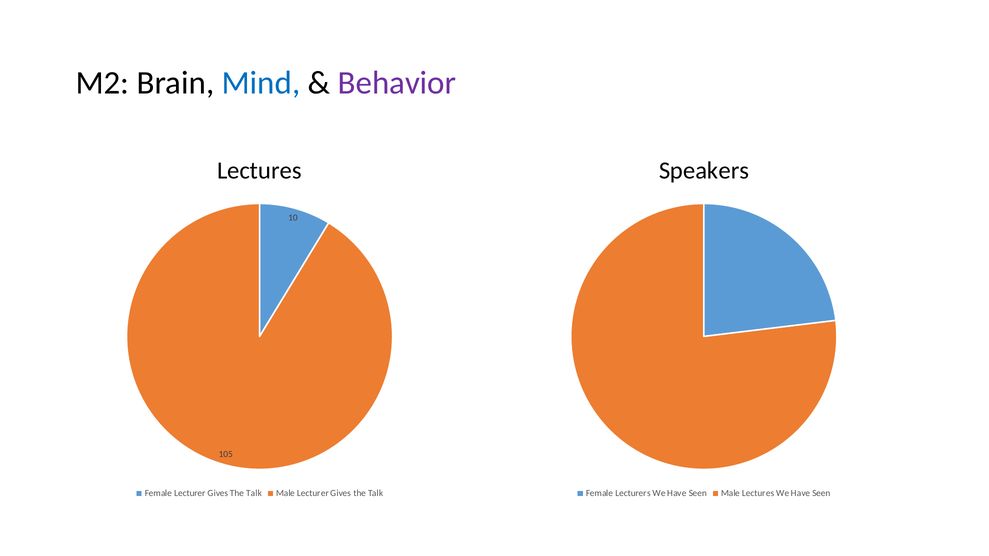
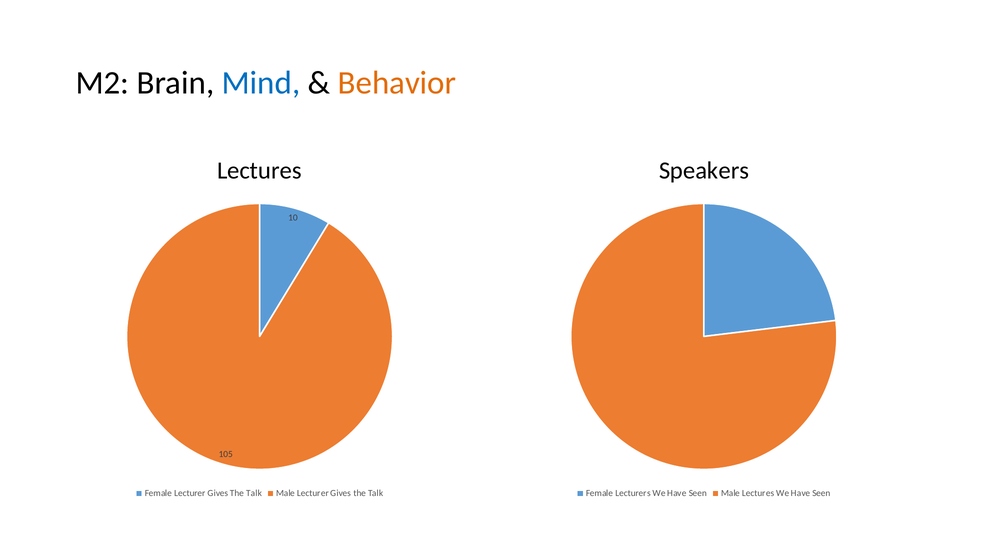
Behavior colour: purple -> orange (397, 83)
